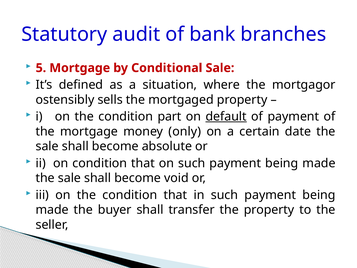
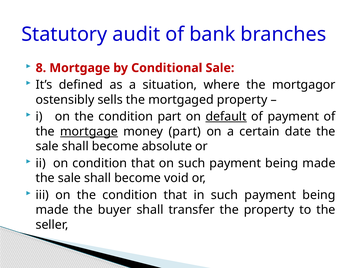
5: 5 -> 8 (41, 68)
mortgage underline: none -> present (89, 131)
money only: only -> part (185, 131)
